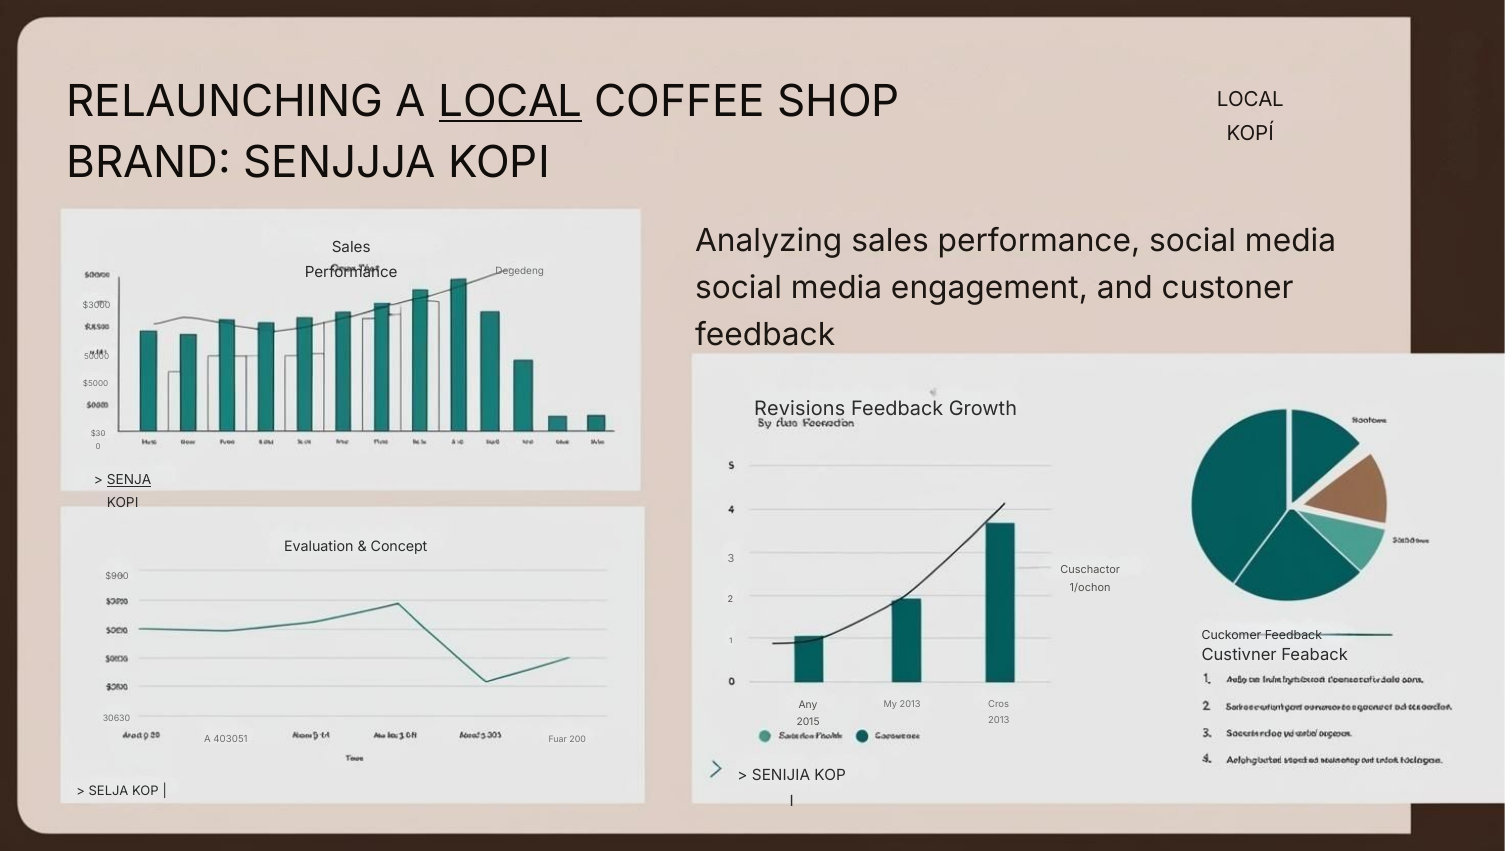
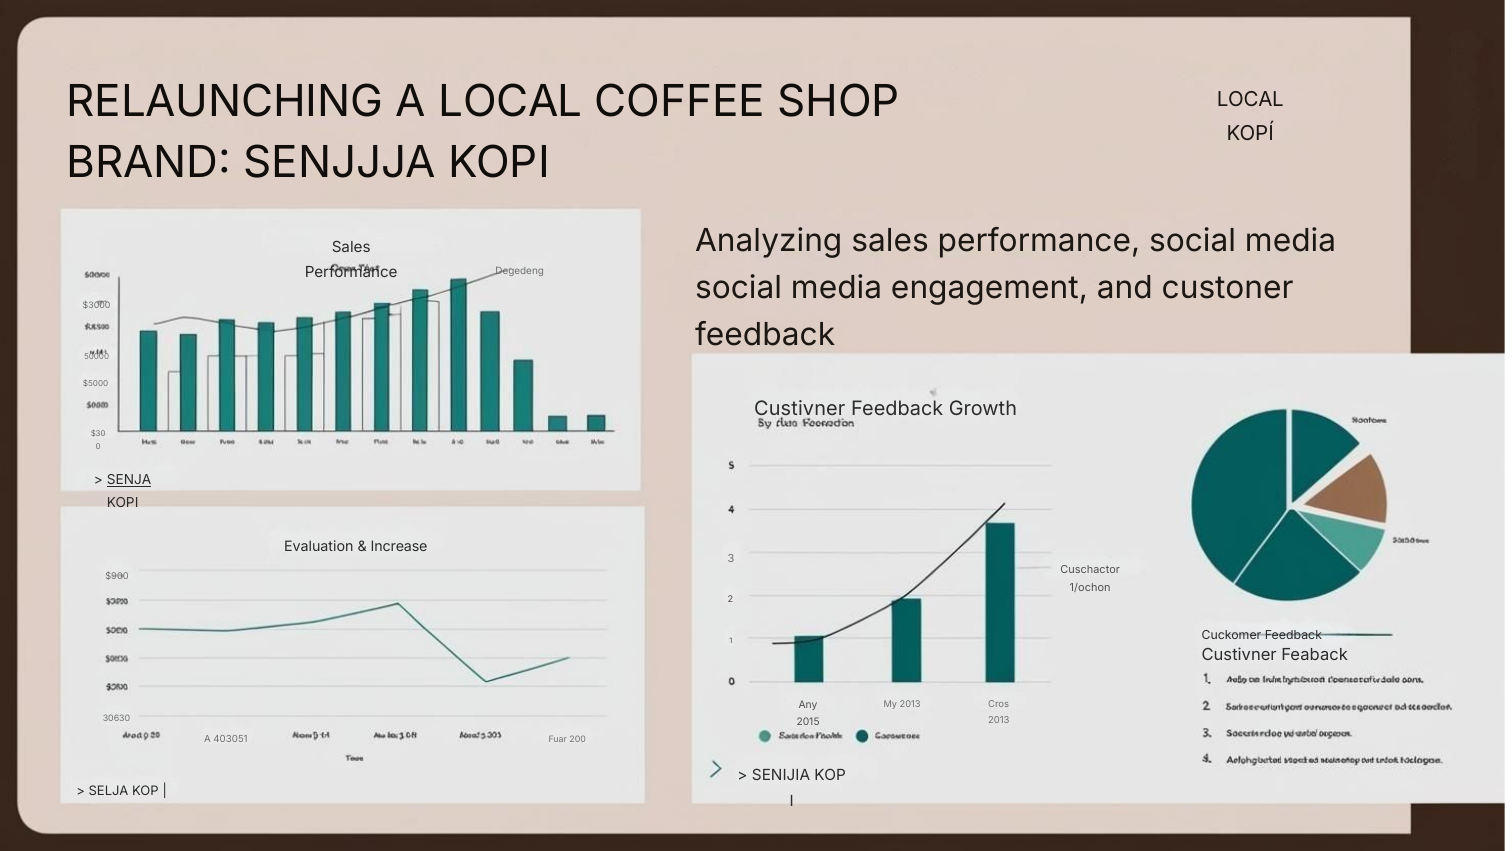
LOCAL underline: present -> none (511, 102)
Revisions: Revisions -> Custivner (800, 409)
Concept: Concept -> Increase (399, 546)
